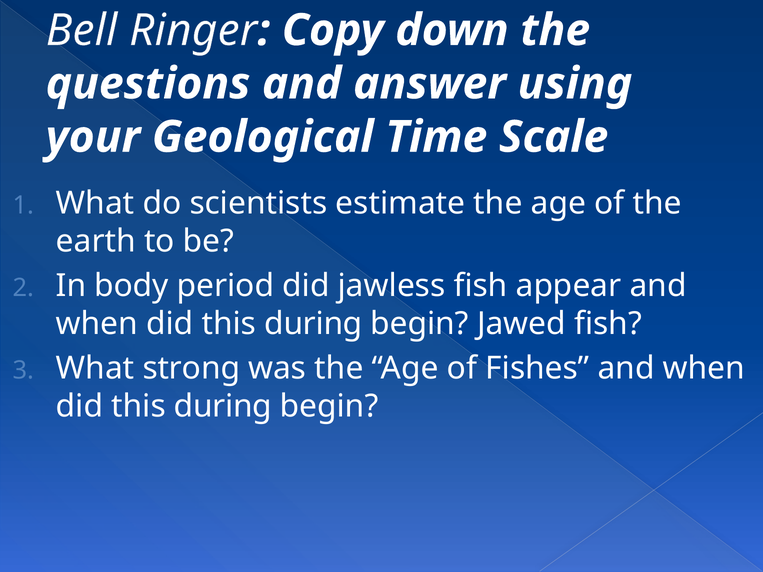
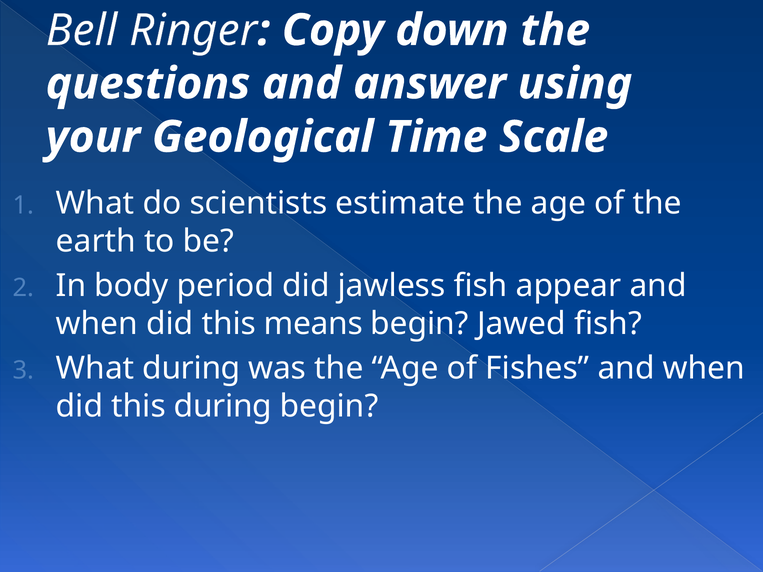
during: during -> means (313, 324)
What strong: strong -> during (191, 368)
